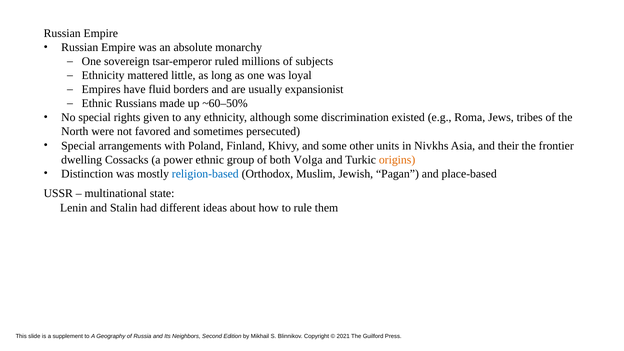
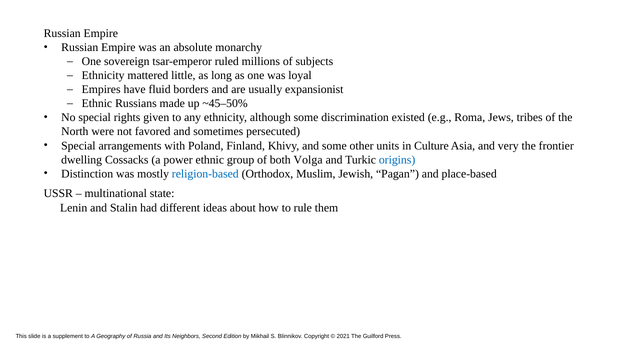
~60–50%: ~60–50% -> ~45–50% (225, 104)
Nivkhs: Nivkhs -> Culture (431, 146)
their: their -> very (508, 146)
origins colour: orange -> blue (397, 160)
